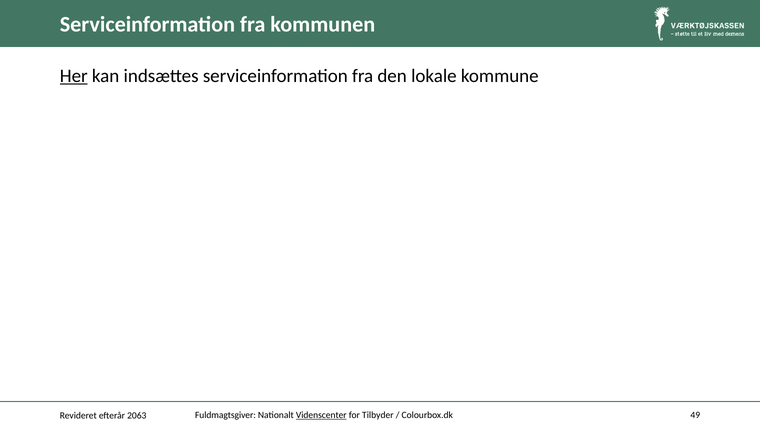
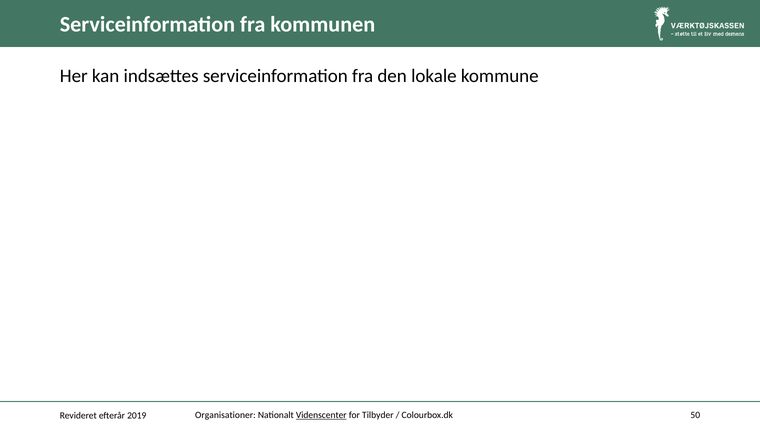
Her underline: present -> none (74, 76)
Fuldmagtsgiver: Fuldmagtsgiver -> Organisationer (225, 415)
49: 49 -> 50 (695, 415)
2063: 2063 -> 2019 (137, 415)
